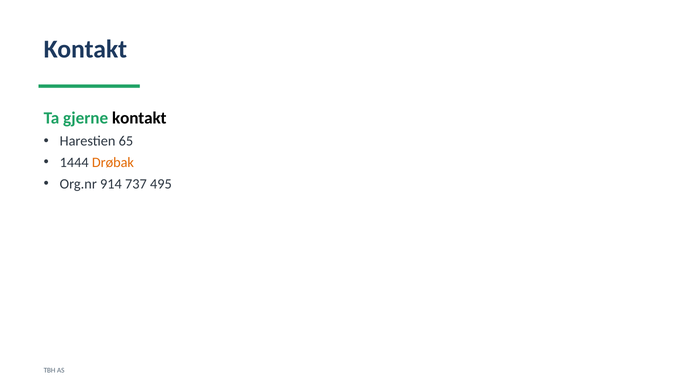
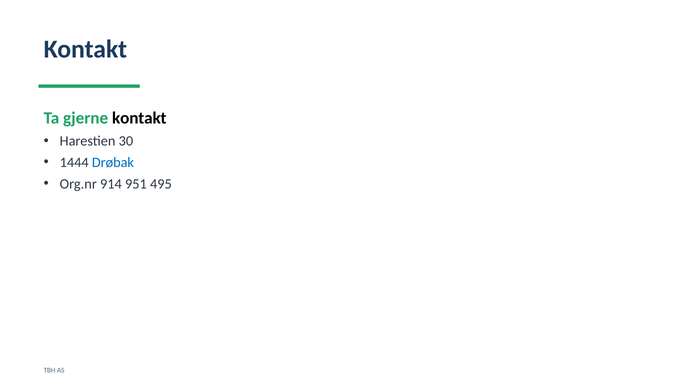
65: 65 -> 30 (126, 141)
Drøbak colour: orange -> blue (113, 163)
737: 737 -> 951 (136, 184)
